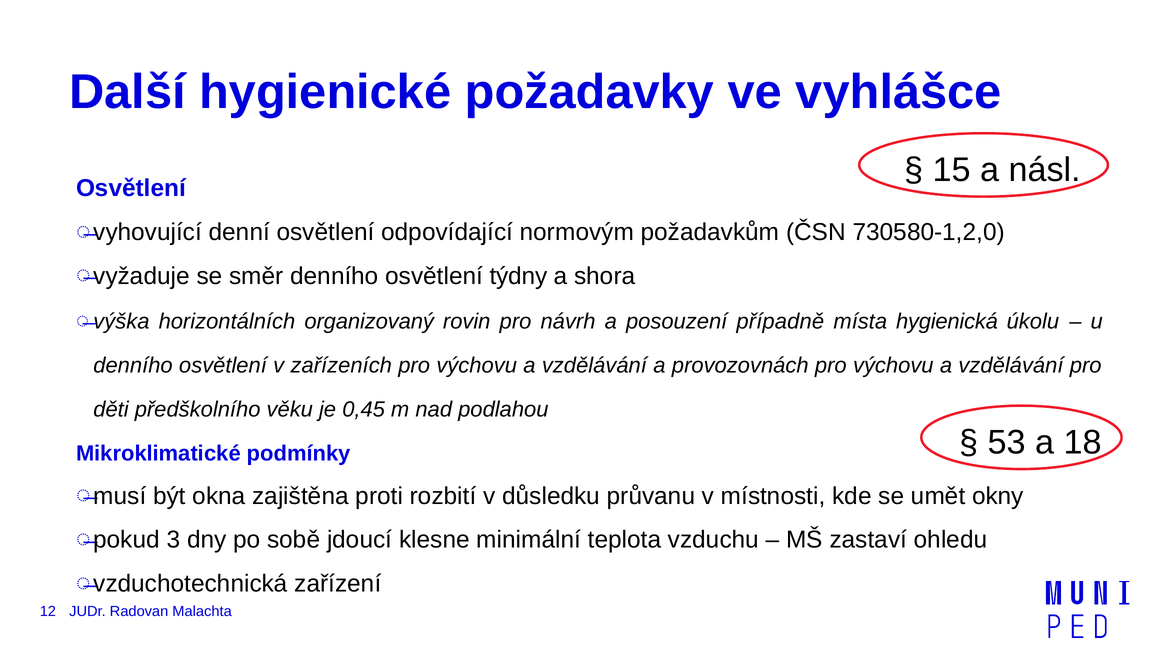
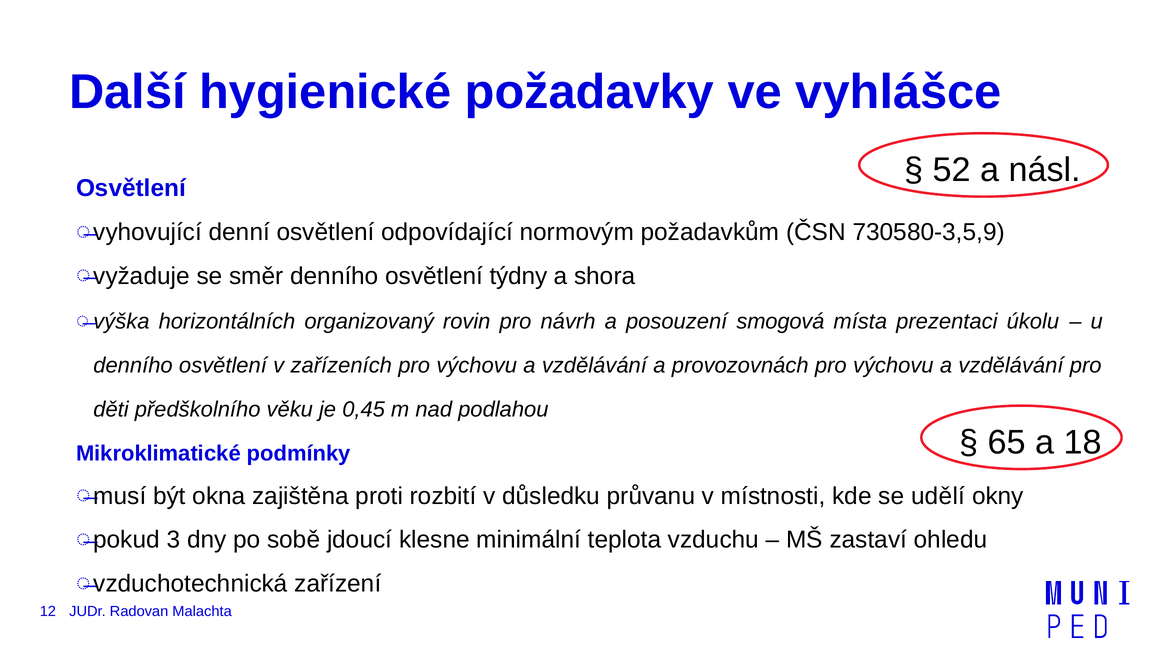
15: 15 -> 52 (952, 170)
730580-1,2,0: 730580-1,2,0 -> 730580-3,5,9 (929, 232)
případně: případně -> smogová (780, 322)
hygienická: hygienická -> prezentaci (947, 322)
53: 53 -> 65 (1007, 442)
umět: umět -> udělí (938, 496)
